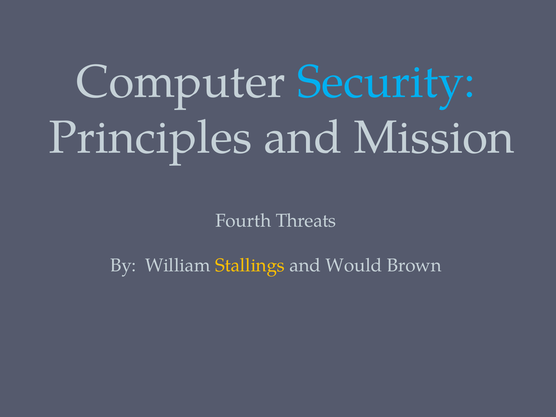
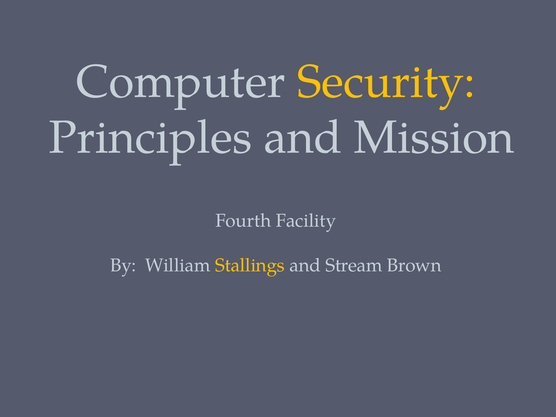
Security colour: light blue -> yellow (386, 82)
Threats: Threats -> Facility (306, 221)
Would: Would -> Stream (354, 265)
